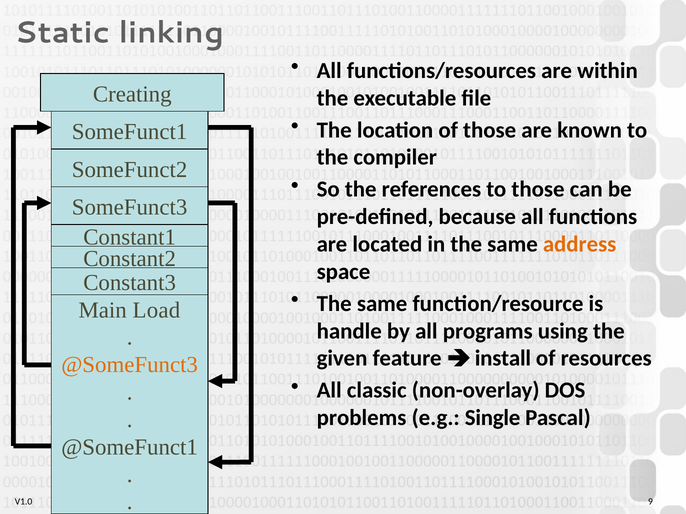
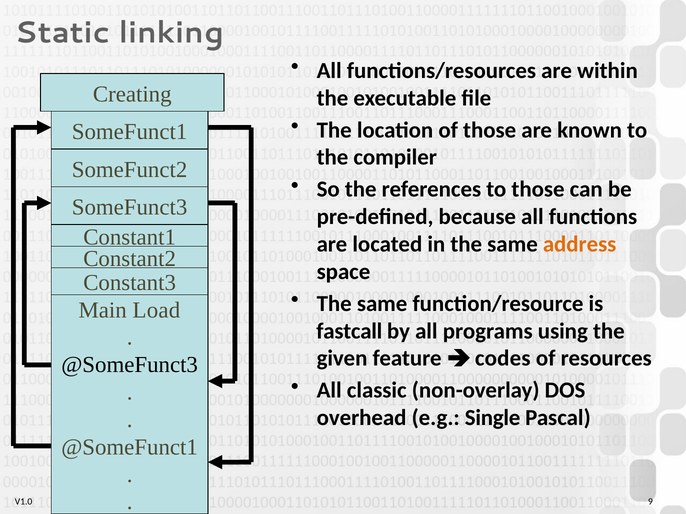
handle: handle -> fastcall (349, 331)
install: install -> codes (503, 359)
@SomeFunct3 colour: orange -> black (130, 365)
problems: problems -> overhead (362, 418)
